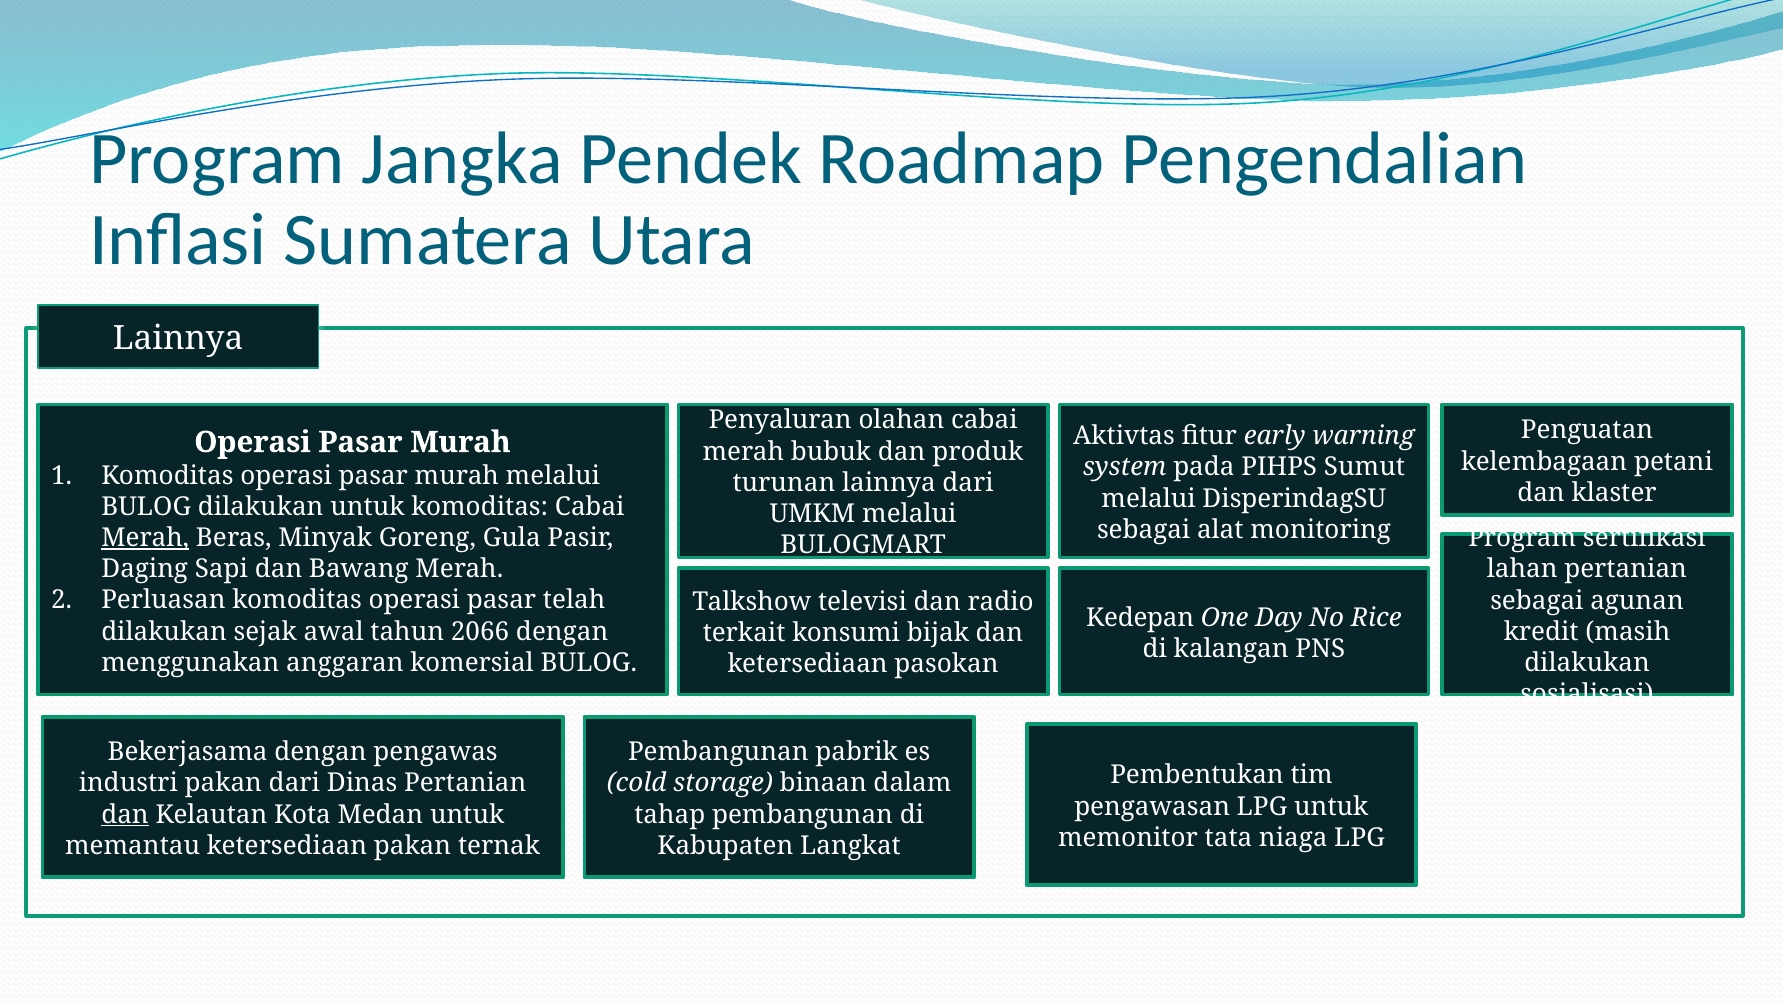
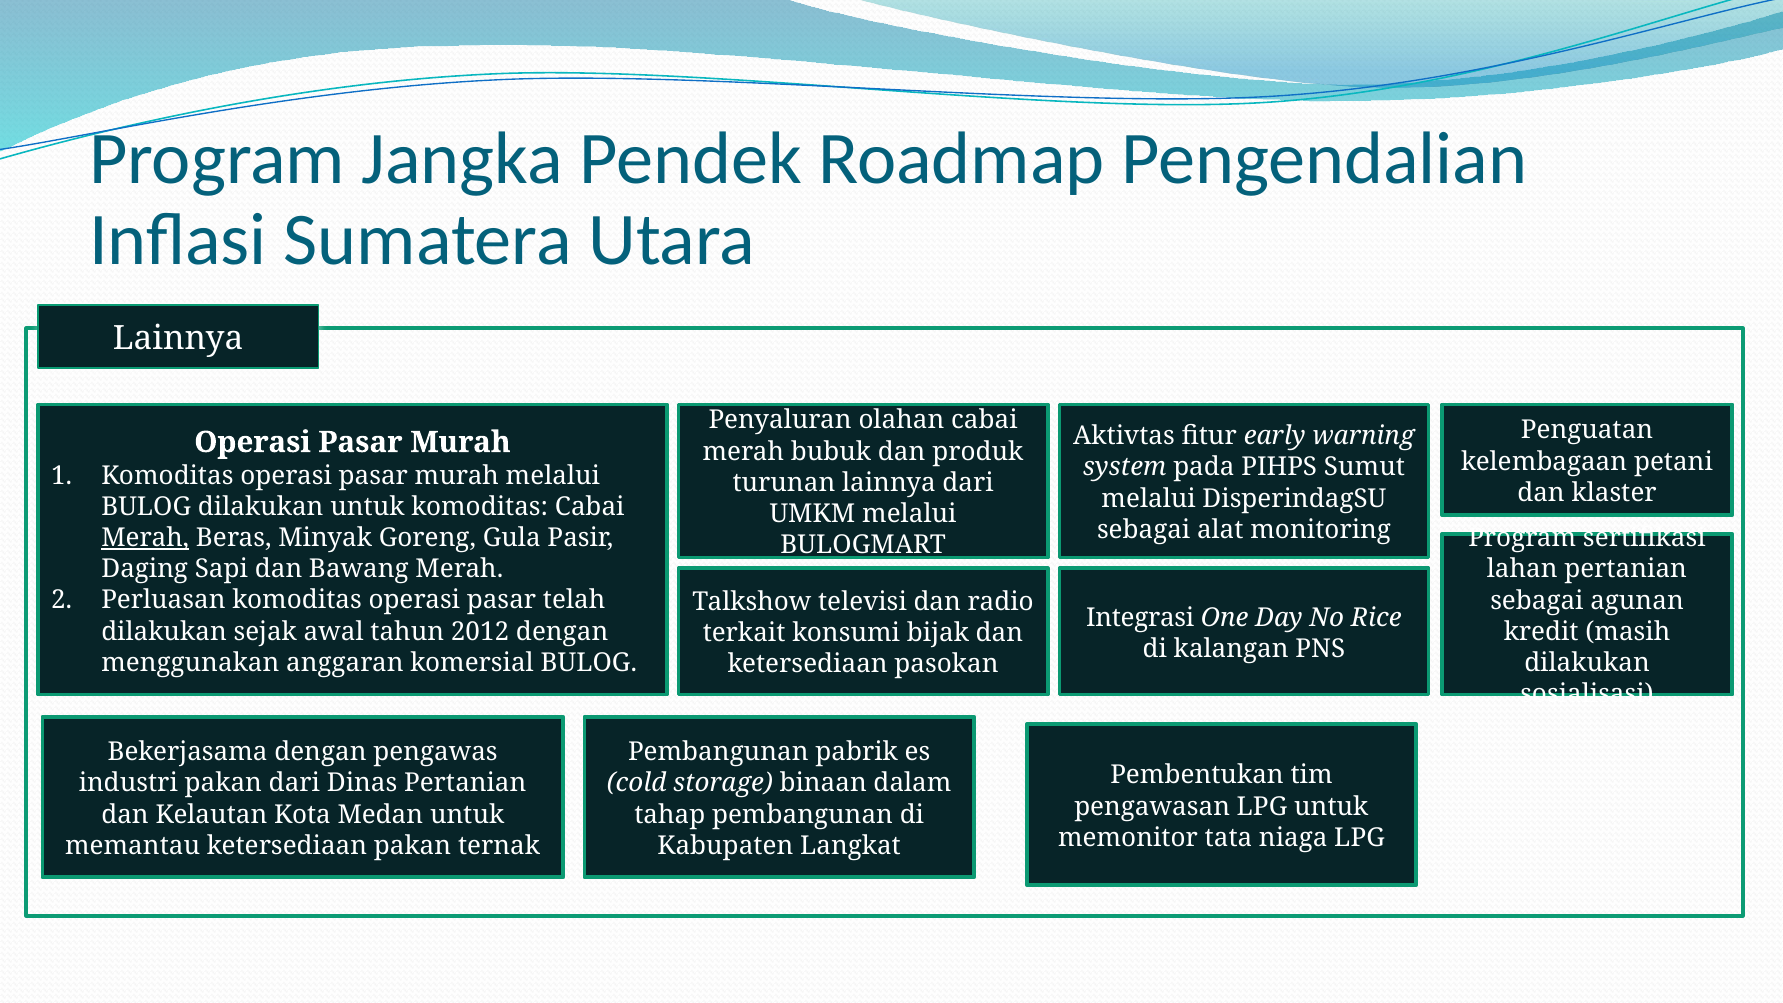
Kedepan: Kedepan -> Integrasi (1140, 617)
2066: 2066 -> 2012 (480, 632)
dan underline: present -> none (125, 814)
